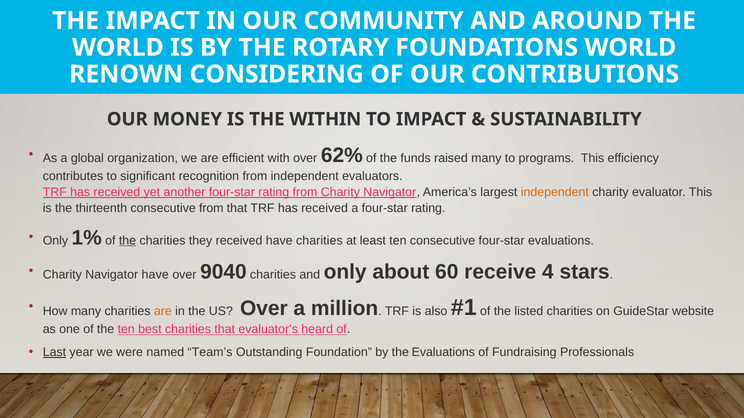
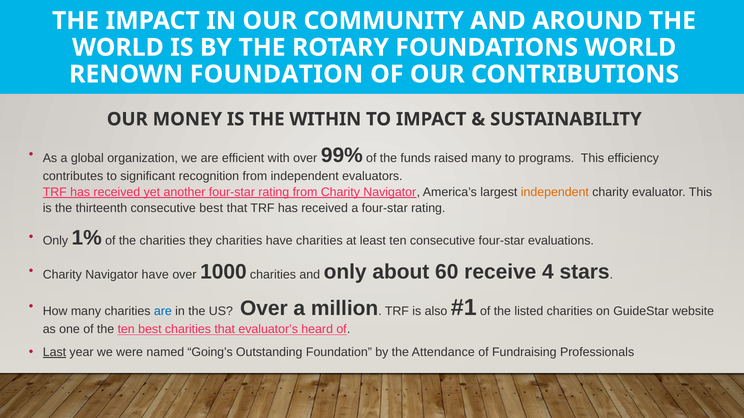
RENOWN CONSIDERING: CONSIDERING -> FOUNDATION (276, 74)
62%: 62% -> 99% (342, 156)
consecutive from: from -> best (211, 208)
the underline: present -> none (127, 241)
they received: received -> charities (239, 241)
9040: 9040 -> 1000 (223, 272)
are colour: orange -> blue (163, 311)
Team’s: Team’s -> Going’s (210, 353)
the Evaluations: Evaluations -> Attendance (443, 353)
